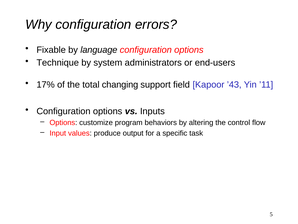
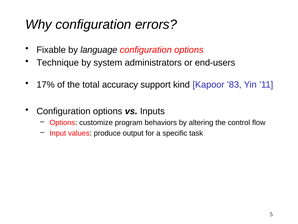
changing: changing -> accuracy (120, 85)
field: field -> kind (182, 85)
’43: ’43 -> ’83 (234, 85)
